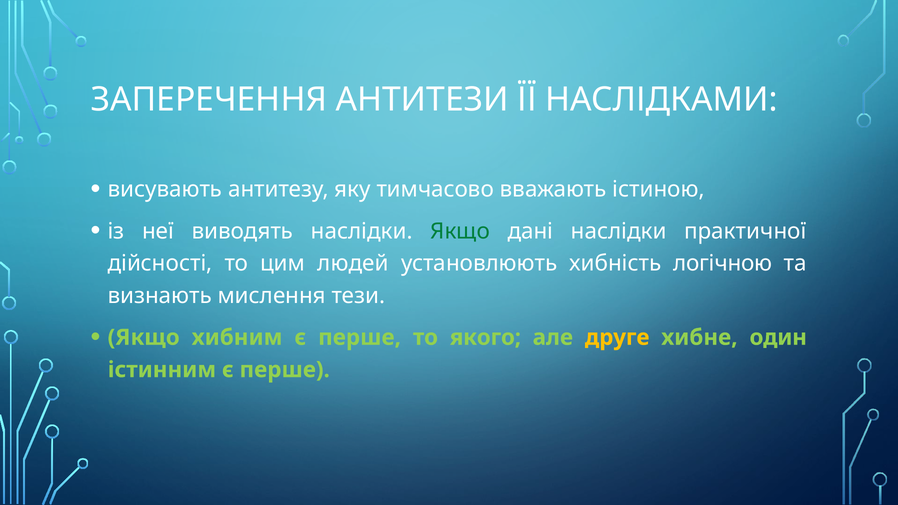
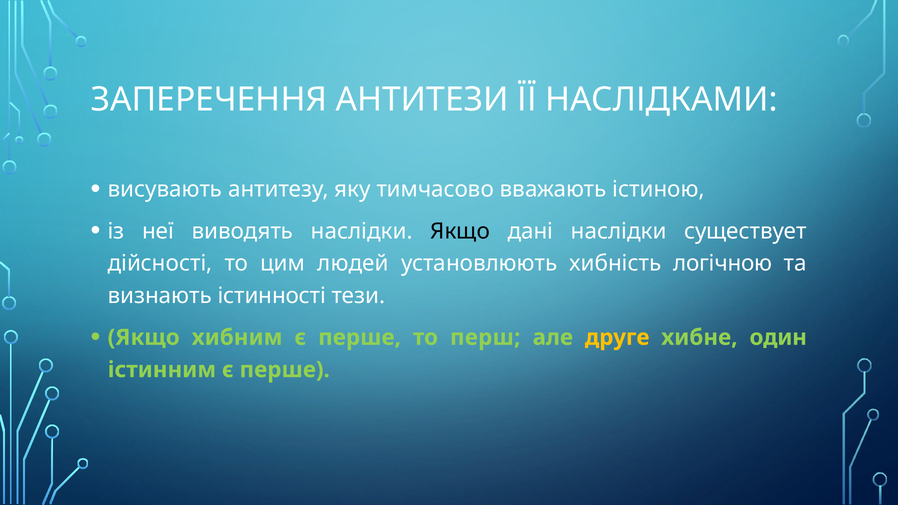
Якщо colour: green -> black (460, 231)
практичної: практичної -> существует (745, 231)
мислення: мислення -> істинності (272, 296)
якого: якого -> перш (485, 338)
